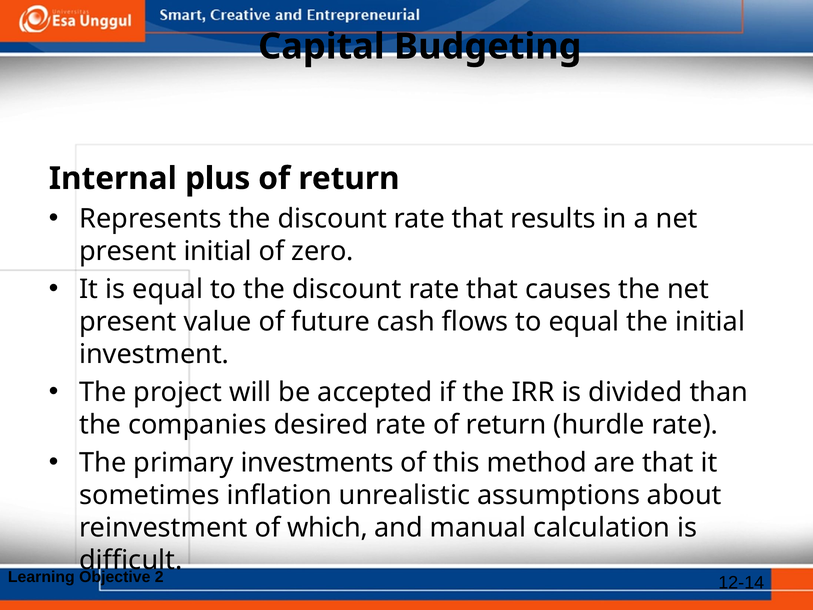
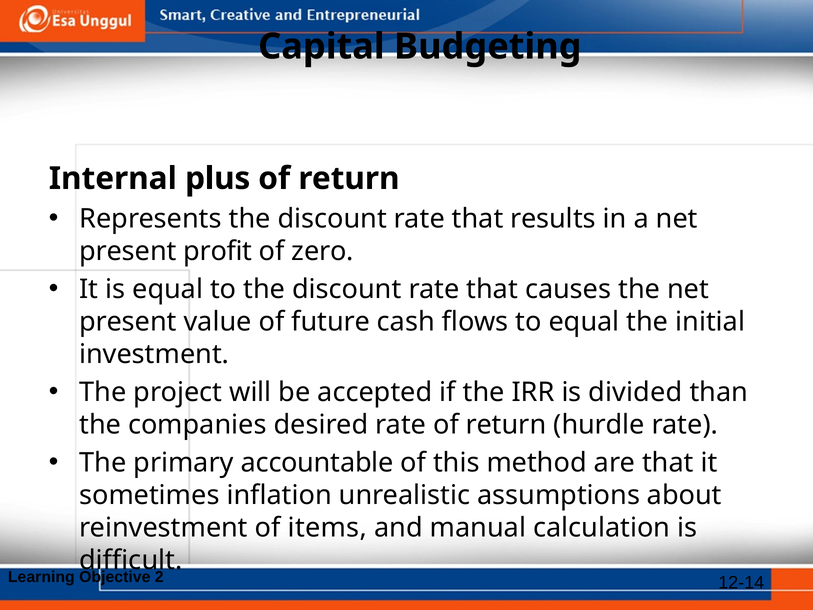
present initial: initial -> profit (218, 251)
investments: investments -> accountable (317, 463)
which: which -> items (327, 528)
